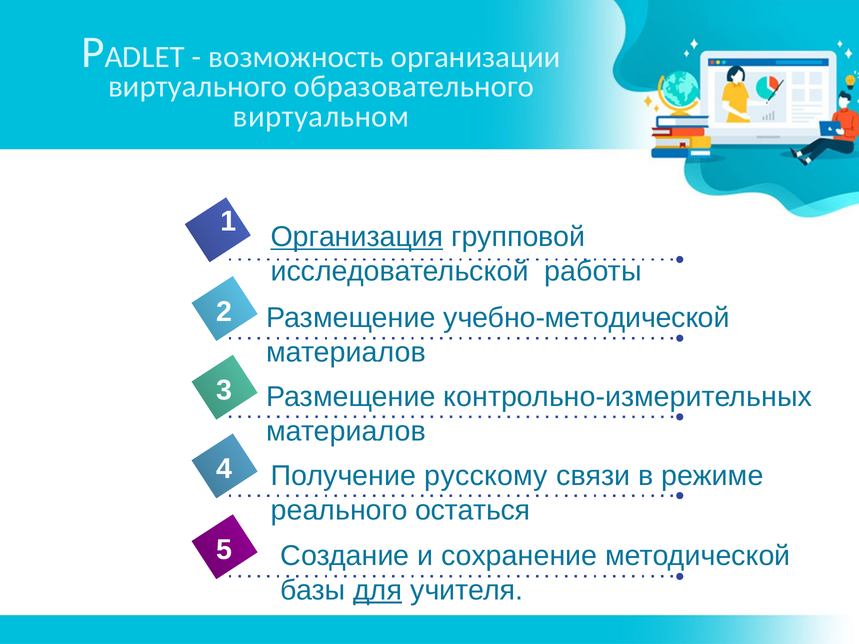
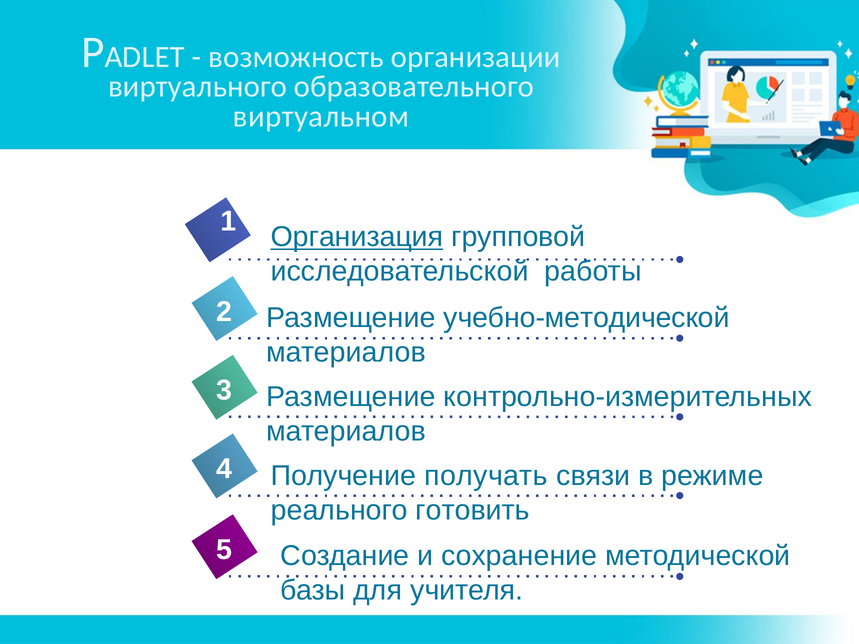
русскому: русскому -> получать (486, 476)
остаться: остаться -> готовить (473, 510)
для underline: present -> none (378, 590)
